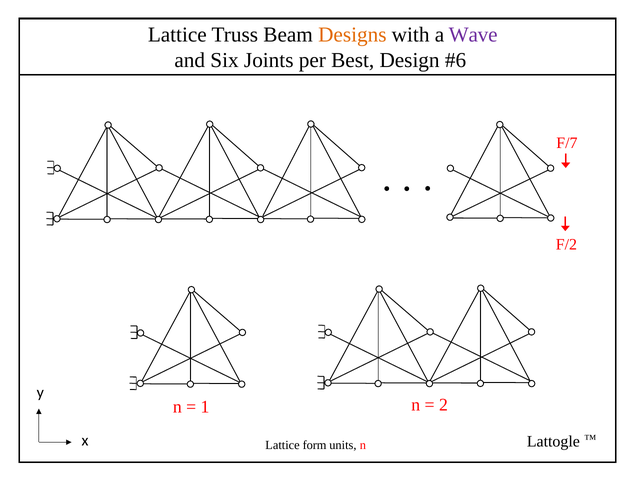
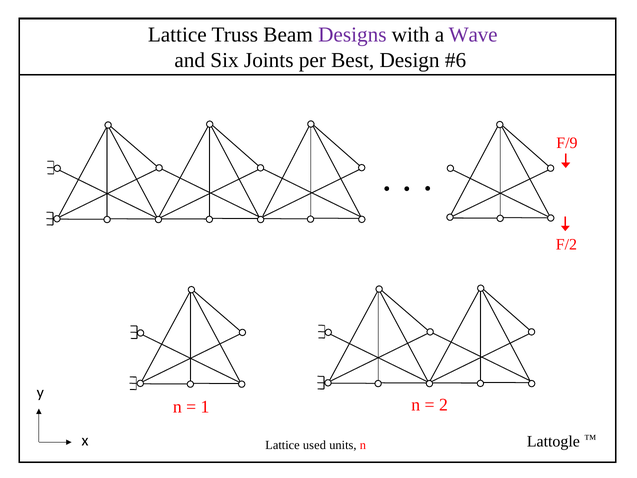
Designs colour: orange -> purple (352, 35)
F/7: F/7 -> F/9 (567, 143)
form: form -> used (314, 445)
